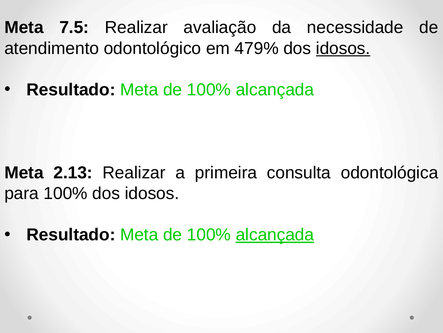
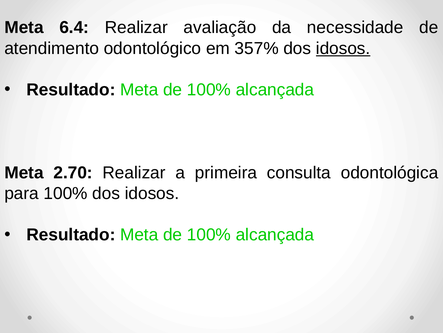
7.5: 7.5 -> 6.4 (74, 28)
479%: 479% -> 357% (257, 48)
2.13: 2.13 -> 2.70 (73, 172)
alcançada underline: present -> none (275, 234)
